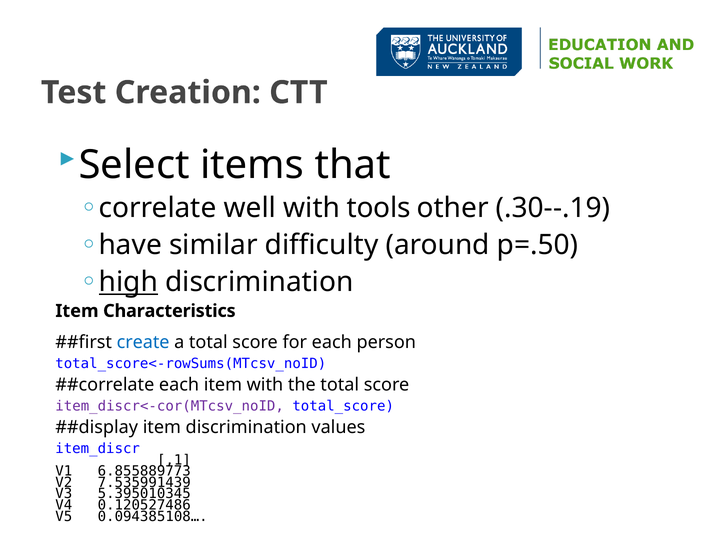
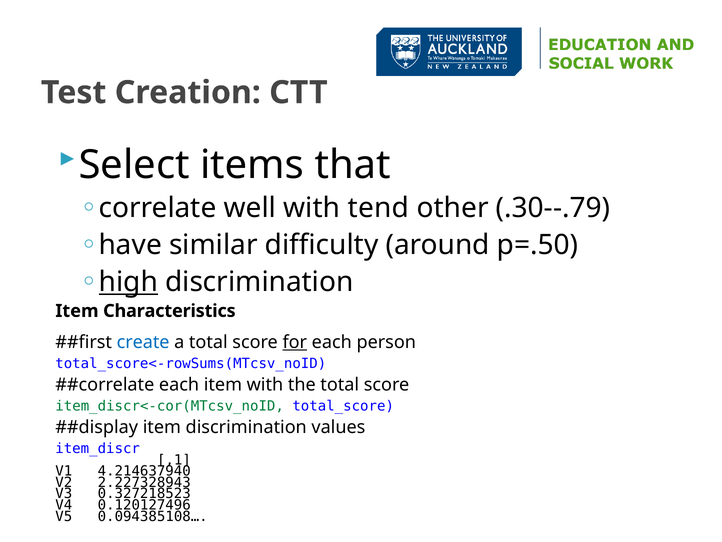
tools: tools -> tend (378, 208)
.30--.19: .30--.19 -> .30--.79 (553, 208)
for underline: none -> present (295, 342)
item_discr<-cor(MTcsv_noID colour: purple -> green (170, 406)
6.855889773: 6.855889773 -> 4.214637940 (144, 471)
7.535991439: 7.535991439 -> 2.227328943 (144, 482)
5.395010345: 5.395010345 -> 0.327218523 (144, 493)
0.120527486: 0.120527486 -> 0.120127496 (144, 505)
